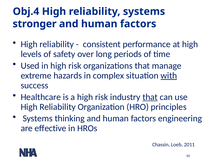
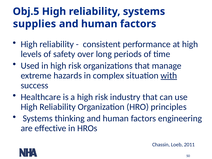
Obj.4: Obj.4 -> Obj.5 (26, 11)
stronger: stronger -> supplies (34, 24)
that underline: present -> none (150, 97)
